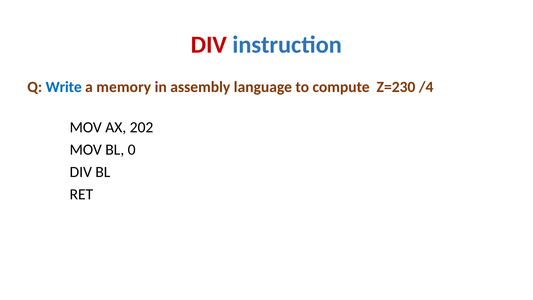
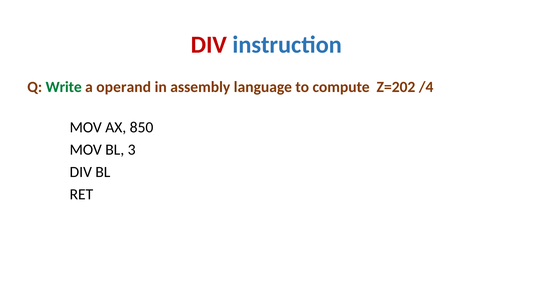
Write colour: blue -> green (64, 87)
memory: memory -> operand (124, 87)
Z=230: Z=230 -> Z=202 (396, 87)
202: 202 -> 850 (142, 127)
0: 0 -> 3 (132, 149)
